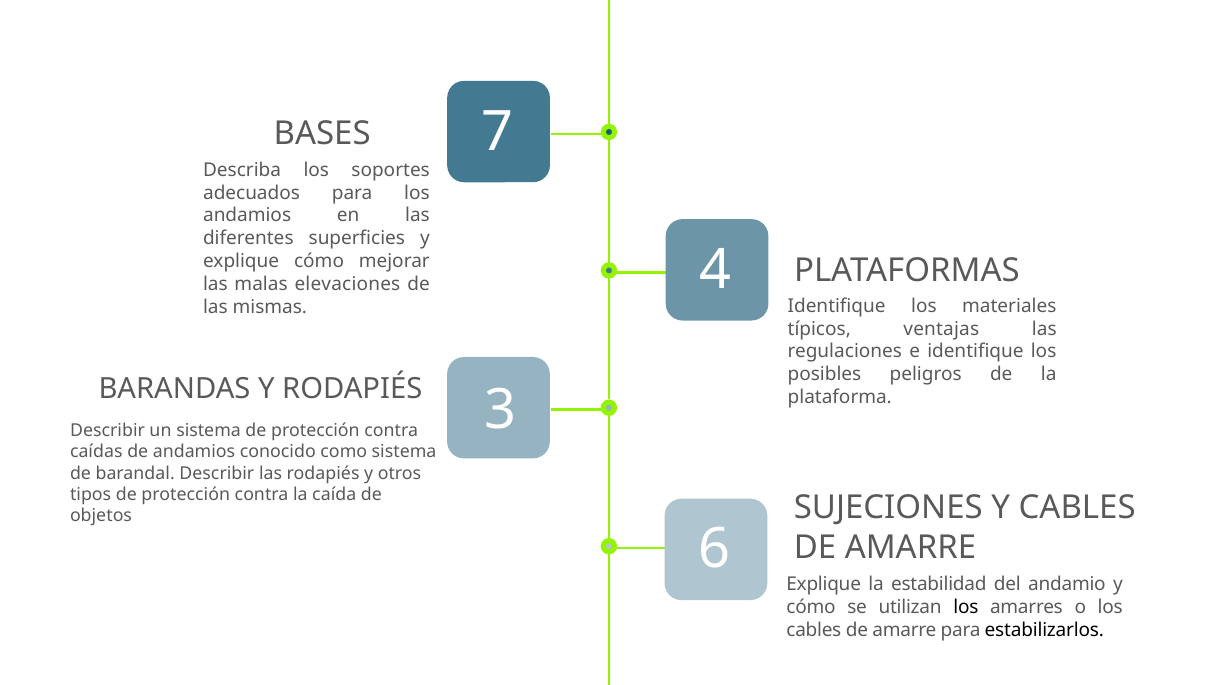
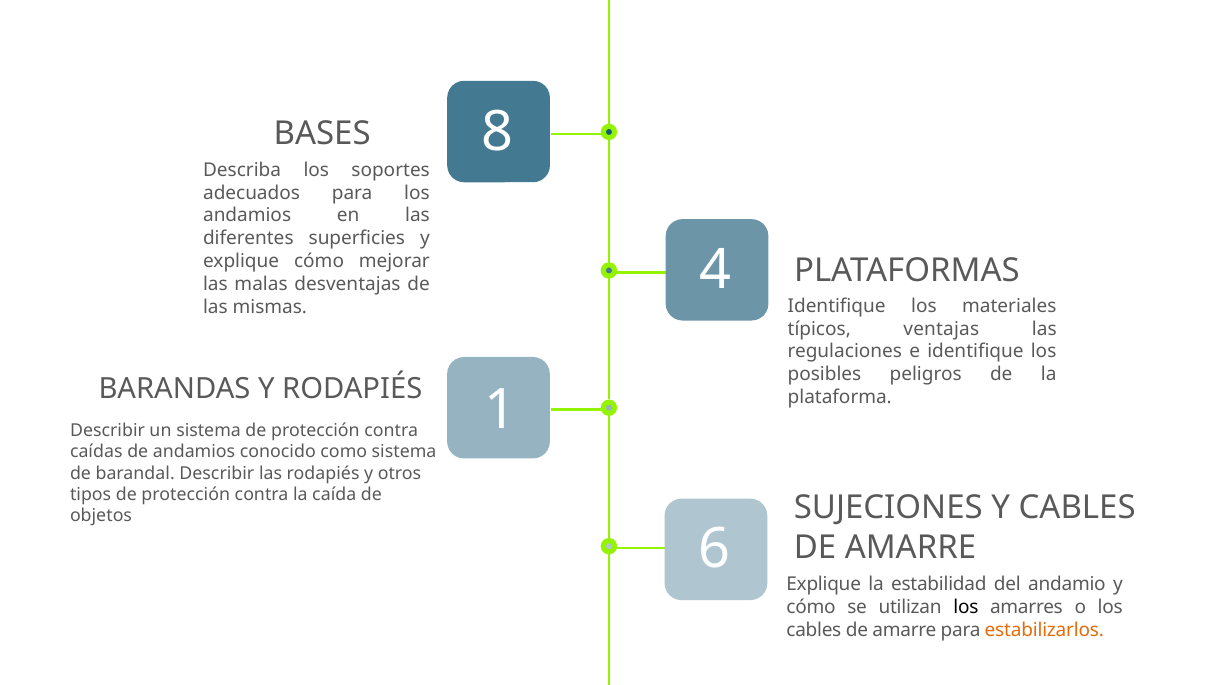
7: 7 -> 8 (498, 132)
elevaciones: elevaciones -> desventajas (348, 284)
3: 3 -> 1 (500, 410)
estabilizarlos colour: black -> orange (1044, 630)
